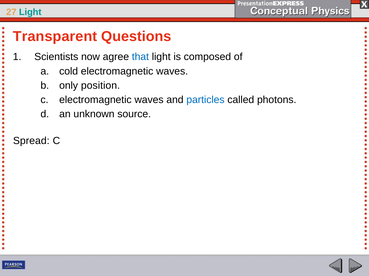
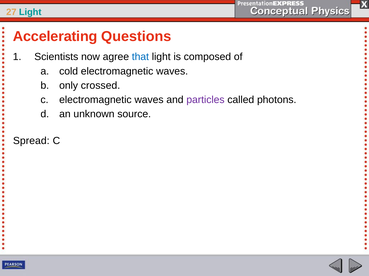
Transparent: Transparent -> Accelerating (55, 37)
position: position -> crossed (101, 86)
particles colour: blue -> purple (205, 100)
